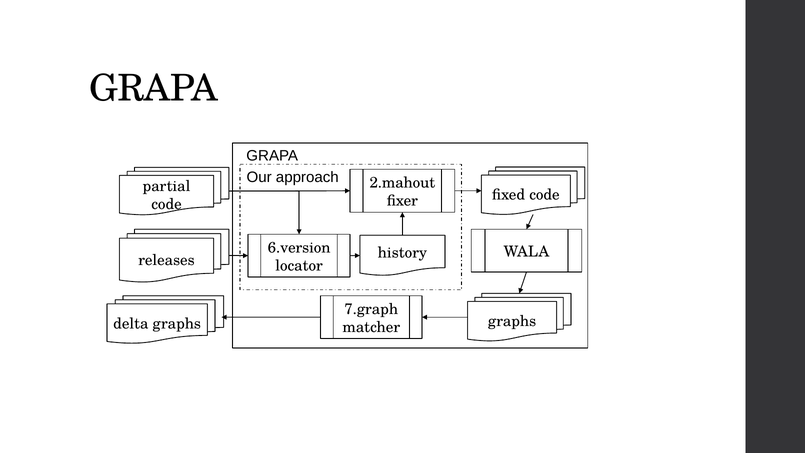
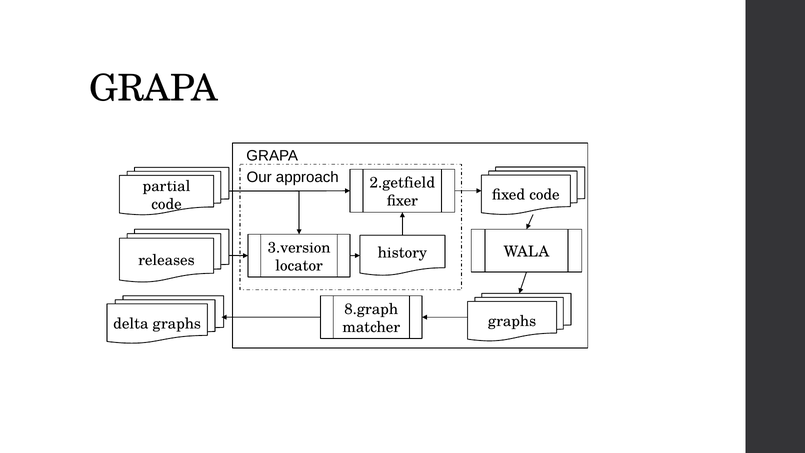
2.mahout: 2.mahout -> 2.getfield (402, 183)
6.version: 6.version -> 3.version (299, 248)
7.graph: 7.graph -> 8.graph (371, 309)
